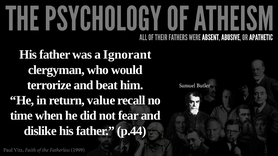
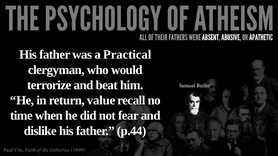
Ignorant: Ignorant -> Practical (127, 55)
